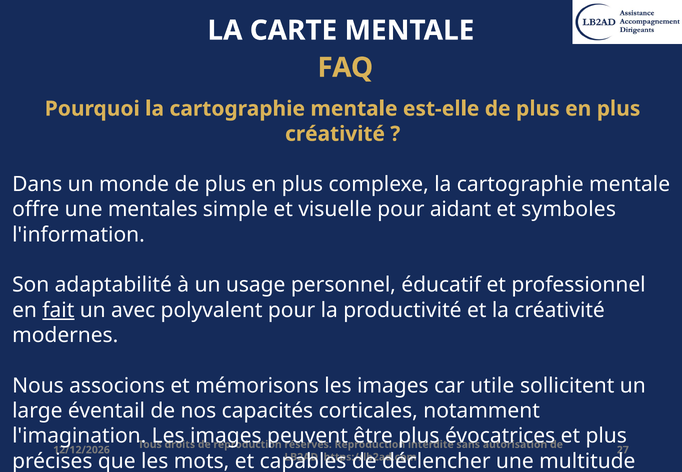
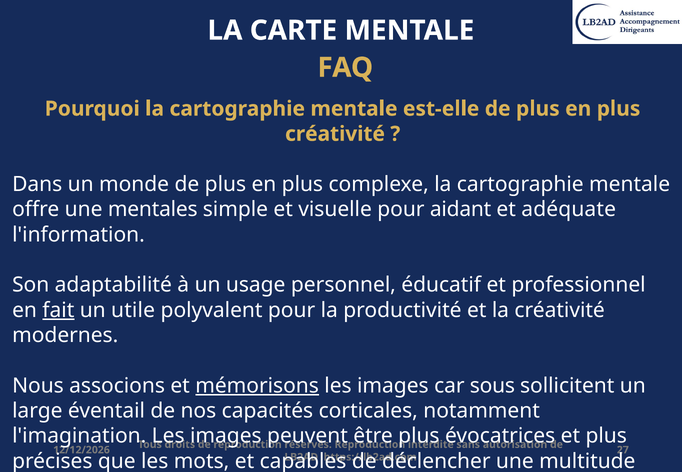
symboles: symboles -> adéquate (569, 210)
avec: avec -> utile (133, 310)
mémorisons underline: none -> present (257, 386)
utile: utile -> sous (492, 386)
